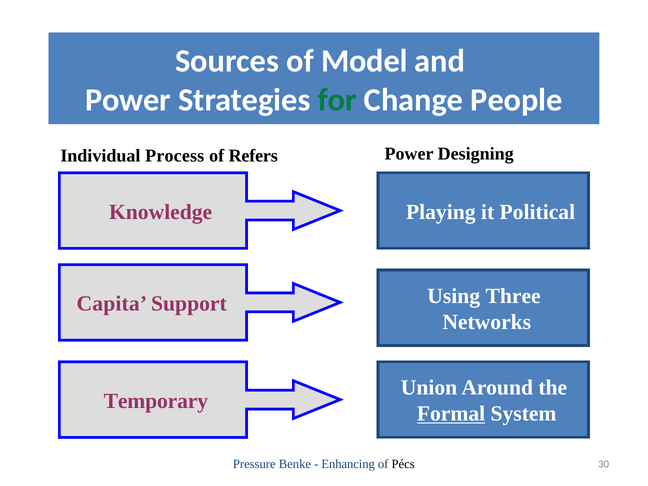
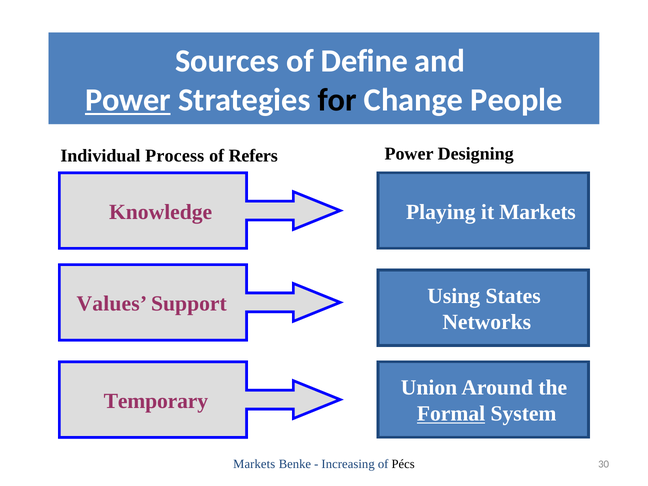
Model: Model -> Define (364, 61)
Power underline: none -> present (128, 100)
for colour: green -> black (337, 100)
it Political: Political -> Markets (537, 212)
Three: Three -> States (513, 296)
Capita: Capita -> Values (112, 304)
Pressure: Pressure -> Markets (254, 464)
Enhancing: Enhancing -> Increasing (348, 464)
